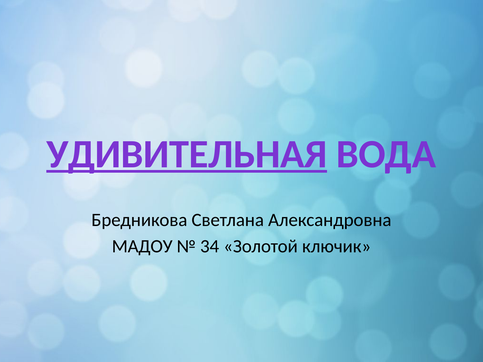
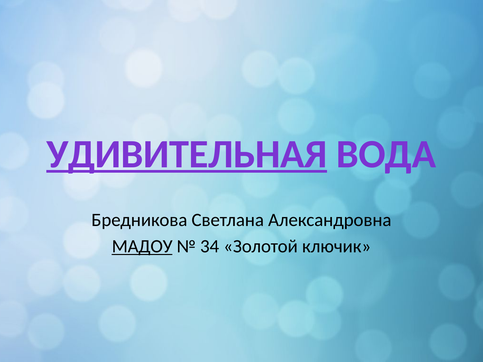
МАДОУ underline: none -> present (142, 247)
